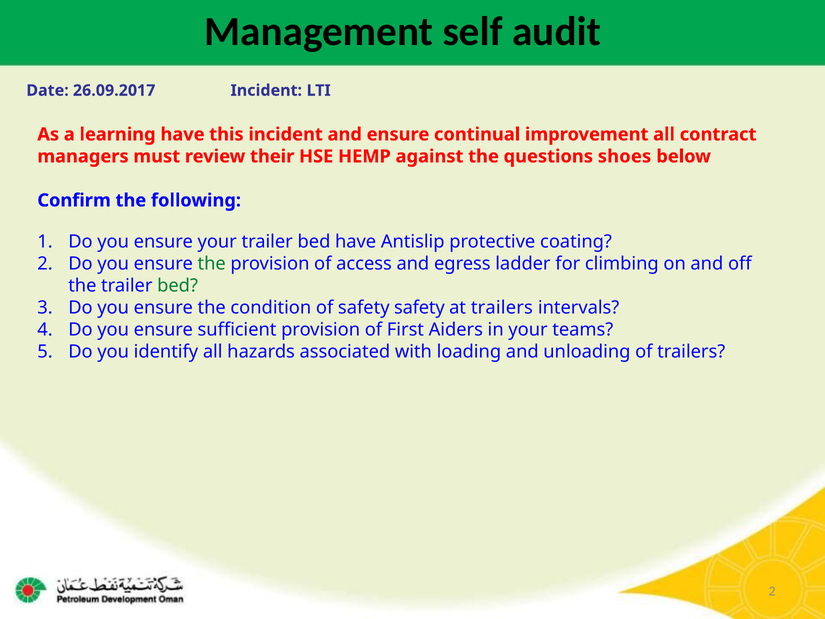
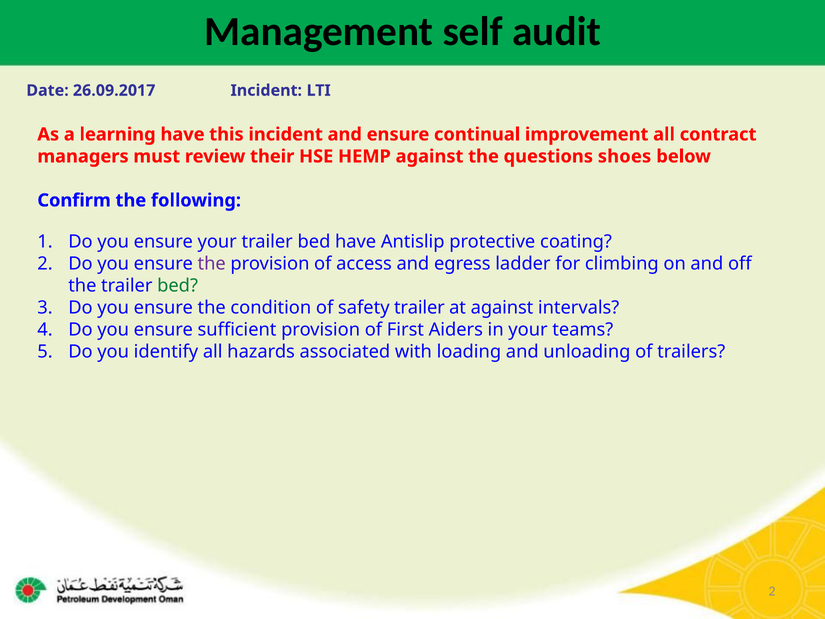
the colour: green -> purple (212, 264)
safety safety: safety -> trailer (419, 308)
at trailers: trailers -> against (502, 308)
